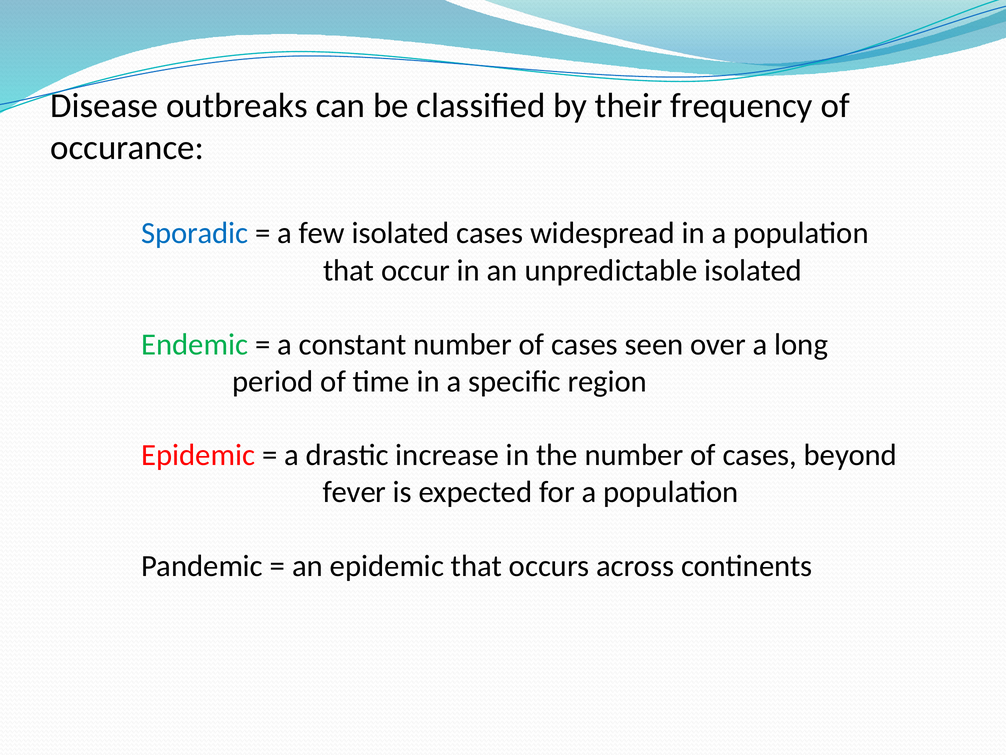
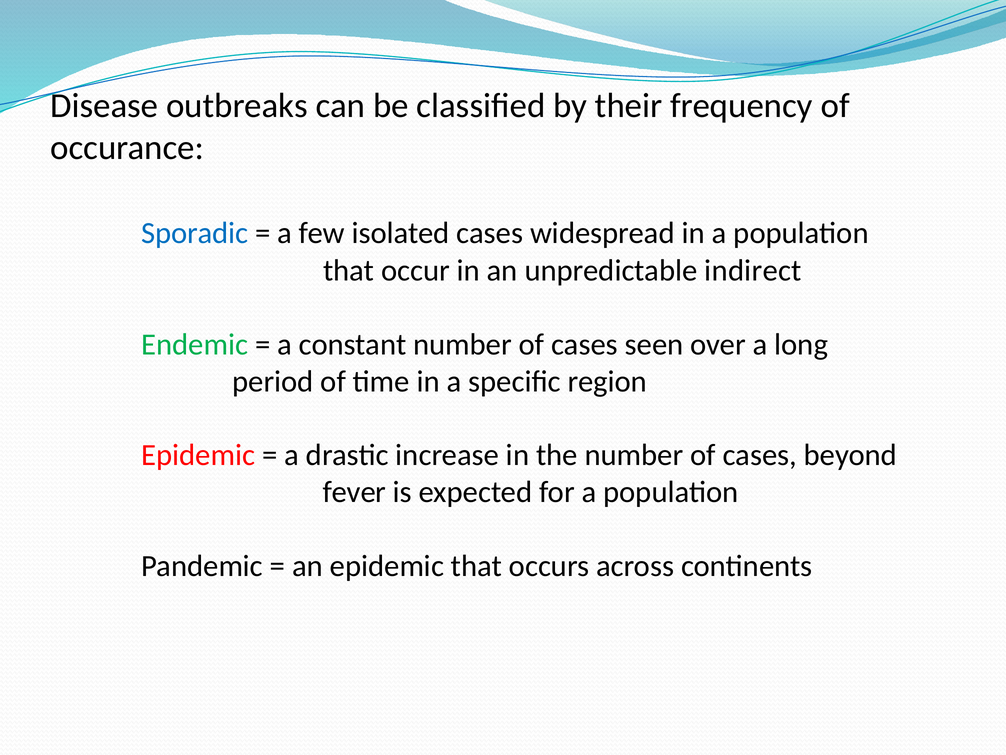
unpredictable isolated: isolated -> indirect (753, 271)
